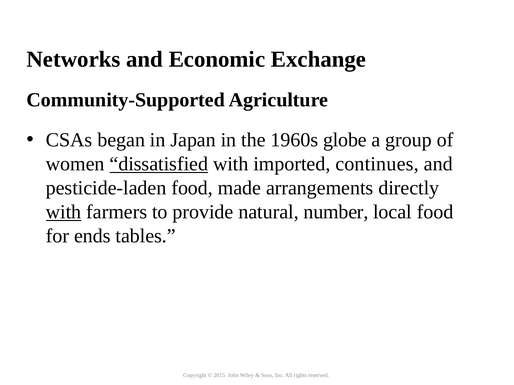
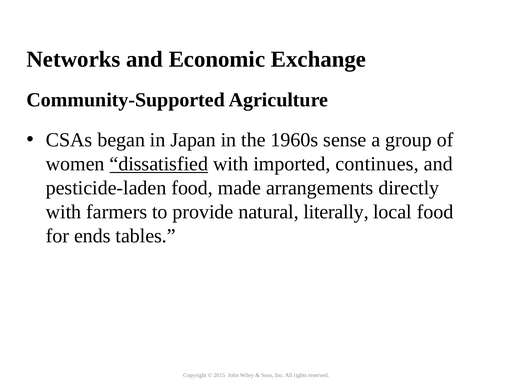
globe: globe -> sense (345, 140)
with underline: present -> none (64, 212)
number: number -> literally (336, 212)
